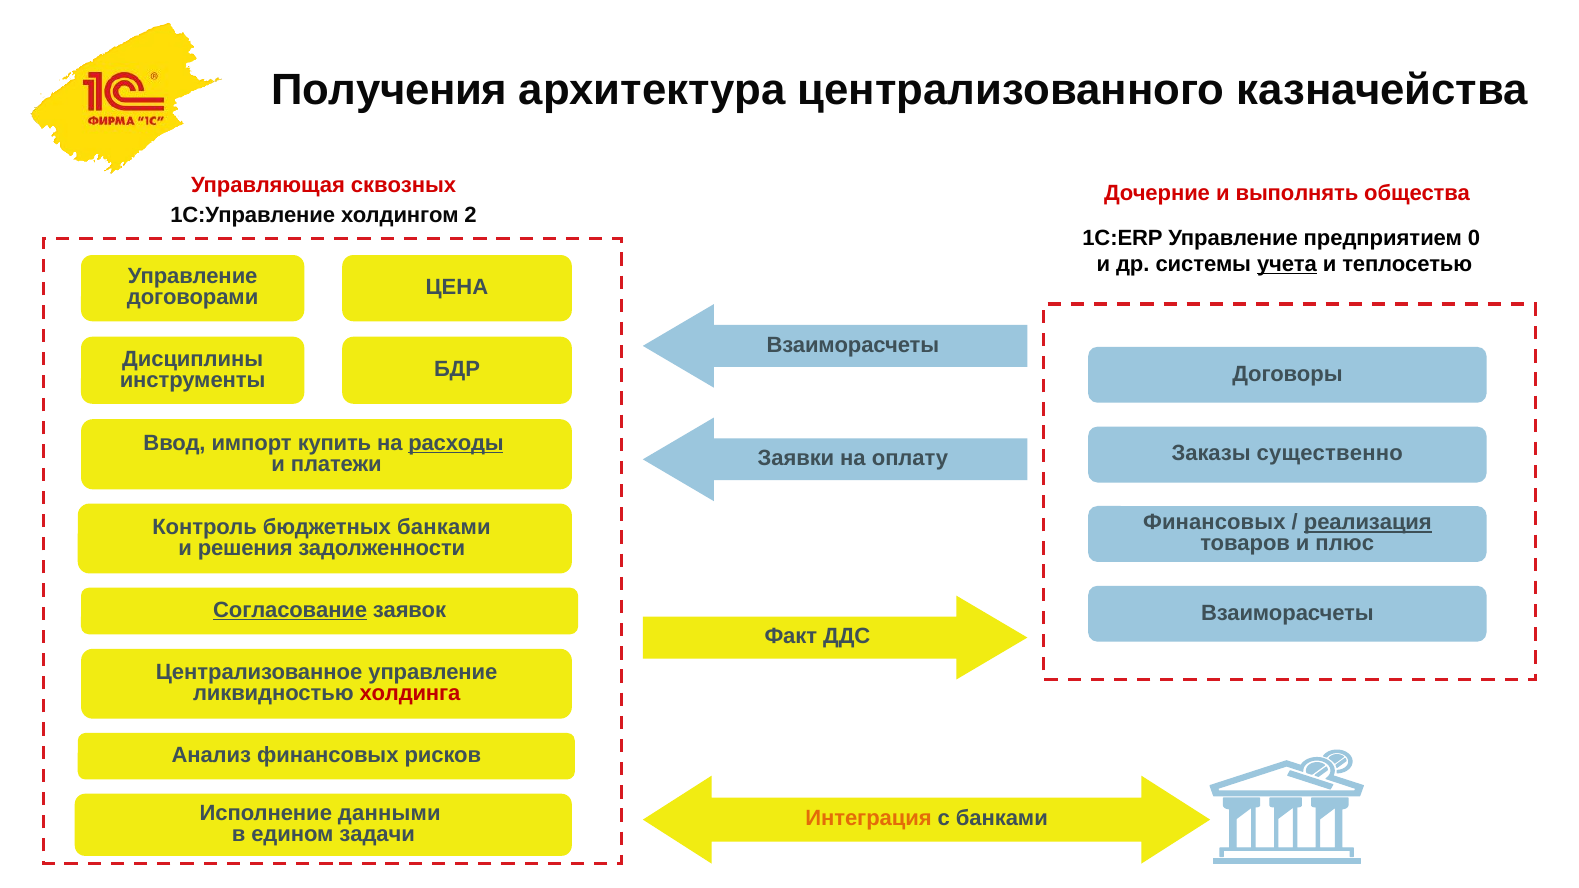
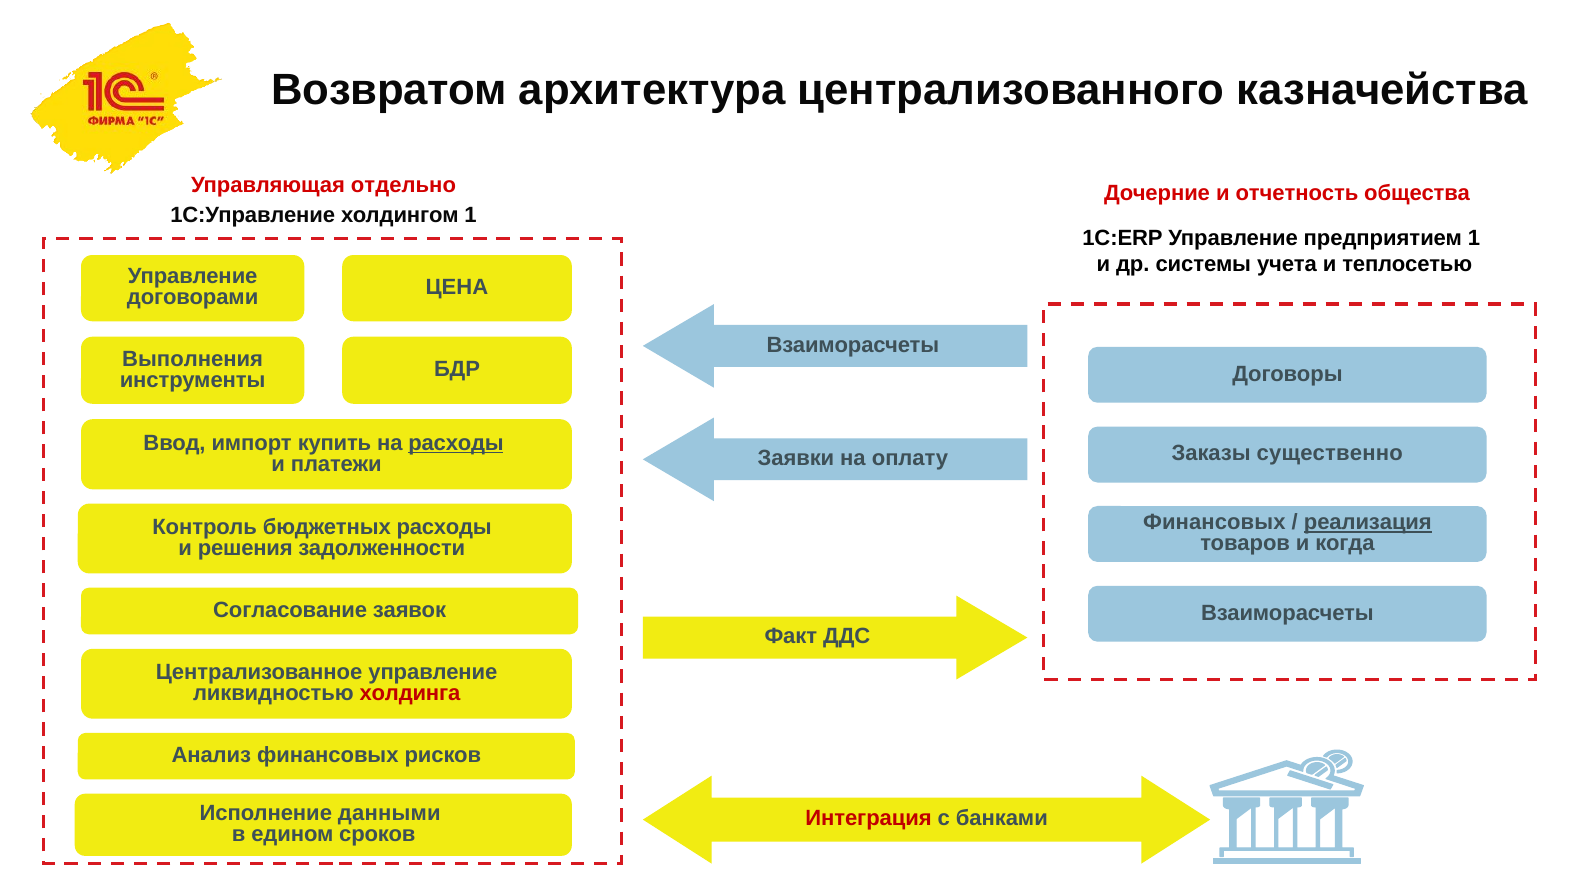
Получения: Получения -> Возвратом (389, 90)
сквозных: сквозных -> отдельно (403, 185)
выполнять: выполнять -> отчетность (1297, 193)
холдингом 2: 2 -> 1 (471, 215)
предприятием 0: 0 -> 1 (1474, 238)
учета underline: present -> none (1287, 264)
Дисциплины: Дисциплины -> Выполнения (193, 359)
бюджетных банками: банками -> расходы (444, 527)
плюс: плюс -> когда (1345, 544)
Согласование underline: present -> none (290, 610)
Интеграция colour: orange -> red (868, 819)
задачи: задачи -> сроков (377, 835)
